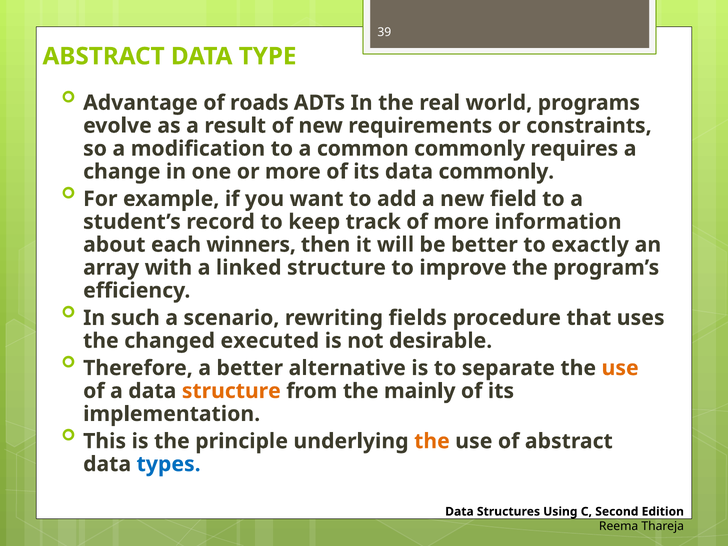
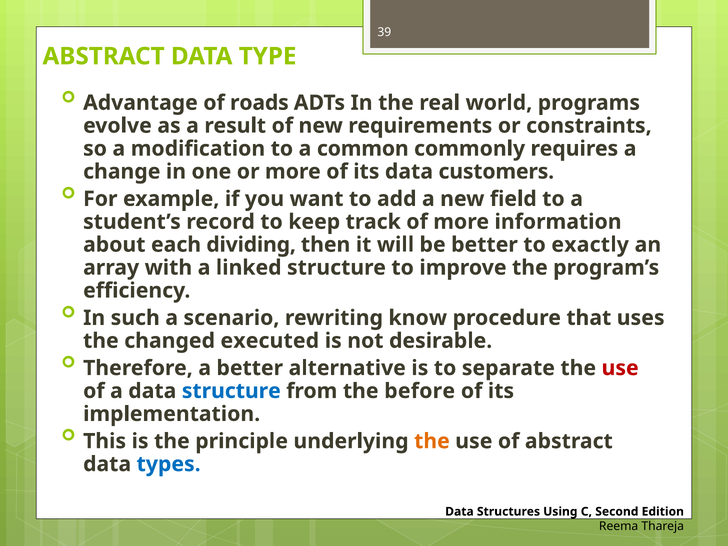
data commonly: commonly -> customers (496, 172)
winners: winners -> dividing (251, 245)
fields: fields -> know (418, 318)
use colour: orange -> red (620, 368)
structure colour: orange -> blue (231, 391)
mainly: mainly -> before (420, 391)
